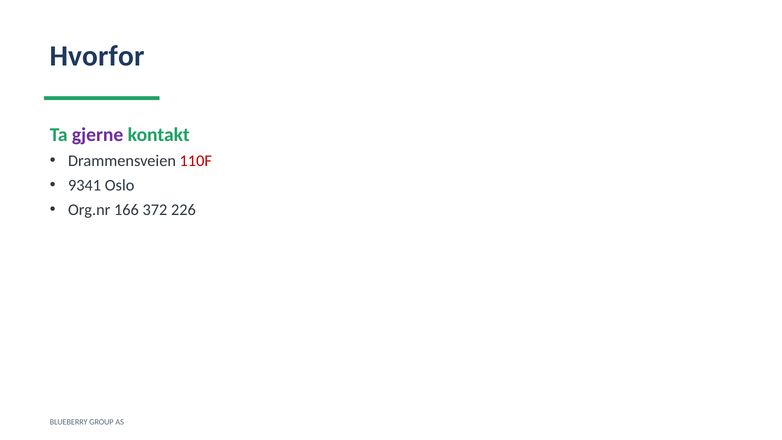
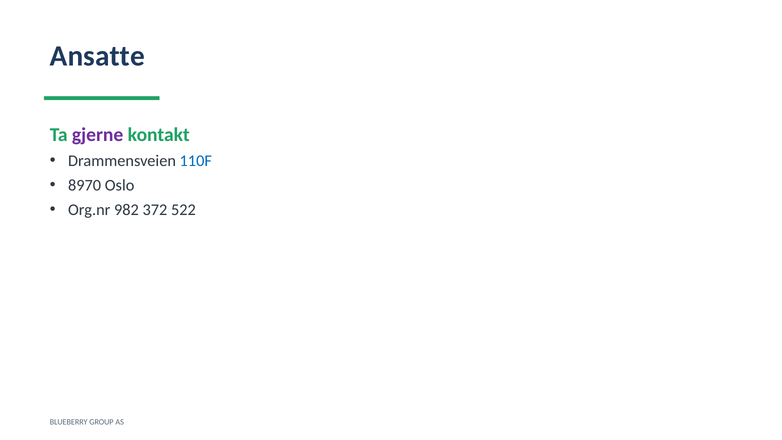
Hvorfor: Hvorfor -> Ansatte (97, 56)
110F colour: red -> blue (196, 161)
9341: 9341 -> 8970 (85, 185)
166: 166 -> 982 (126, 210)
226: 226 -> 522 (183, 210)
